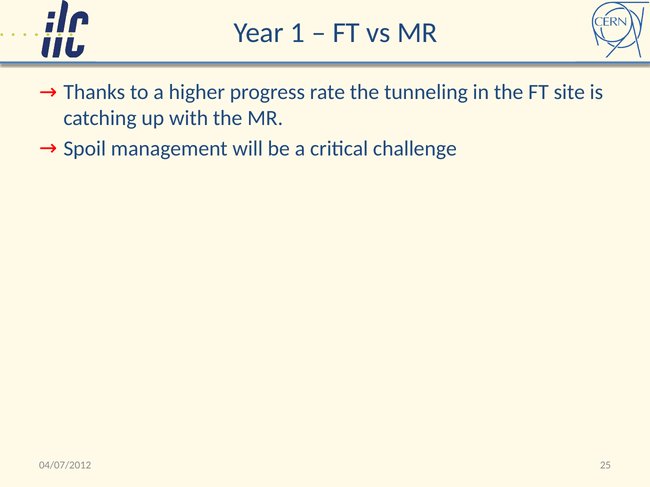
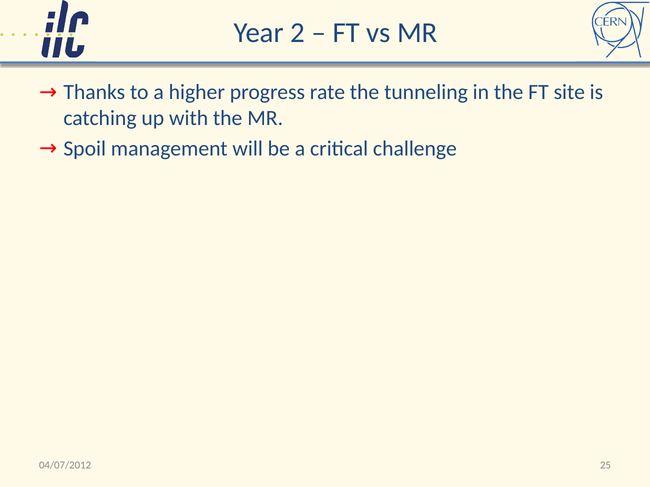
1: 1 -> 2 (298, 33)
